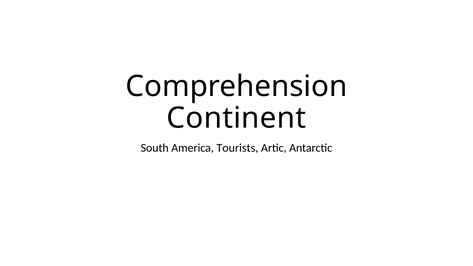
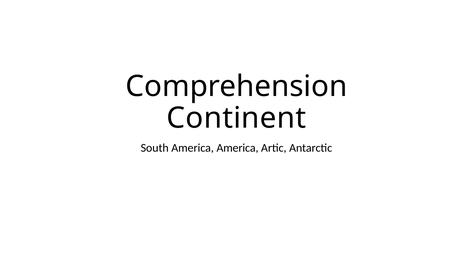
America Tourists: Tourists -> America (238, 148)
